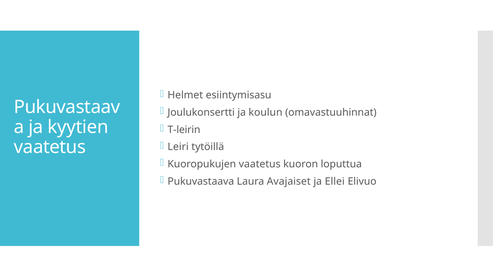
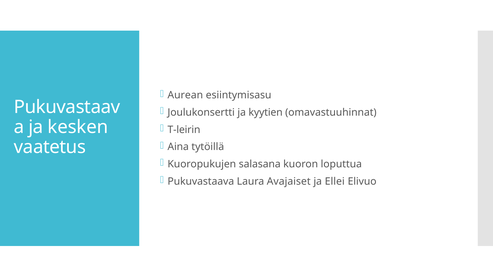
Helmet: Helmet -> Aurean (185, 95)
koulun: koulun -> kyytien (266, 113)
kyytien: kyytien -> kesken (78, 127)
Leiri: Leiri -> Aina (178, 147)
Kuoropukujen vaatetus: vaatetus -> salasana (260, 164)
